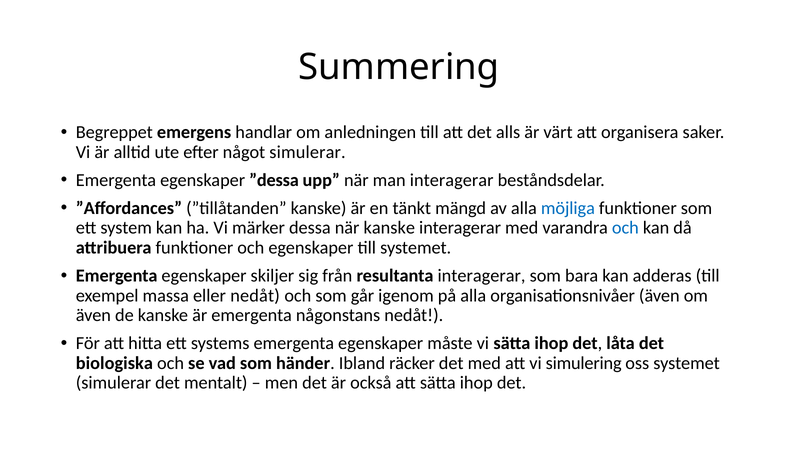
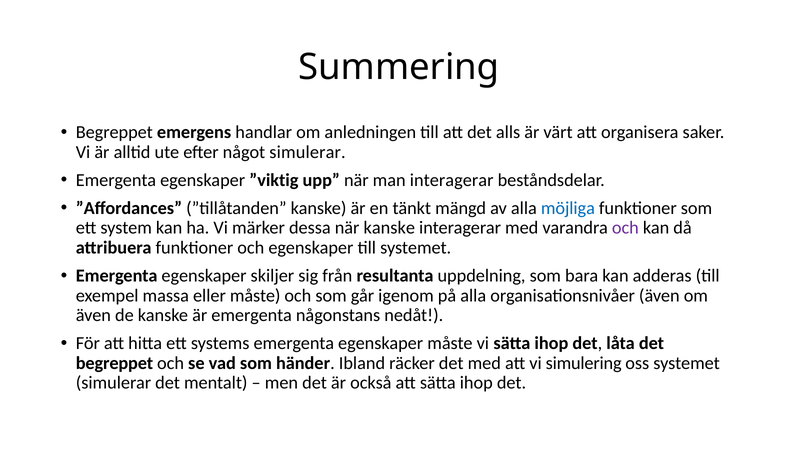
”dessa: ”dessa -> ”viktig (274, 180)
och colour: blue -> purple (625, 228)
resultanta interagerar: interagerar -> uppdelning (482, 276)
eller nedåt: nedåt -> måste (255, 295)
biologiska: biologiska -> begreppet (114, 363)
